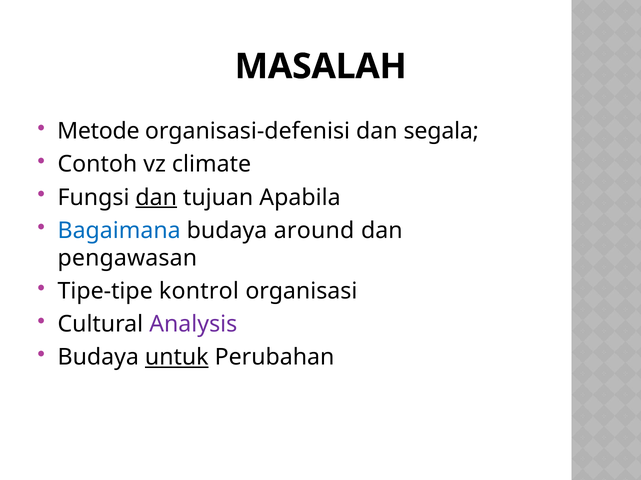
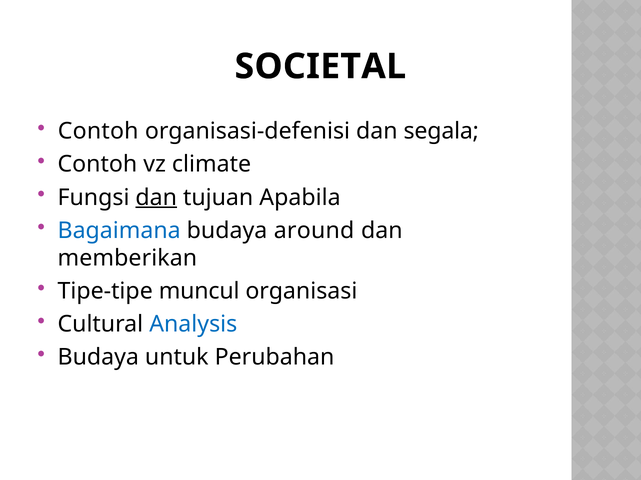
MASALAH: MASALAH -> SOCIETAL (320, 67)
Metode: Metode -> Contoh (98, 131)
pengawasan: pengawasan -> memberikan (127, 259)
kontrol: kontrol -> muncul (199, 292)
Analysis colour: purple -> blue (193, 325)
untuk underline: present -> none (177, 358)
